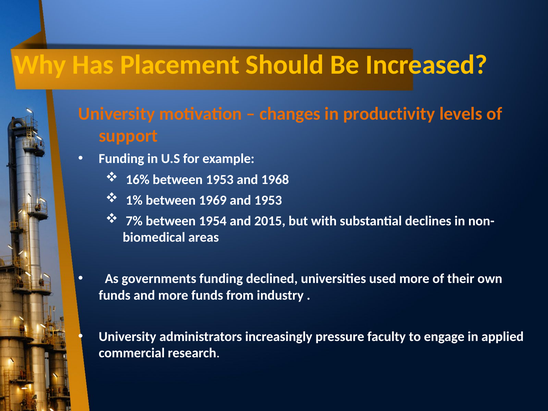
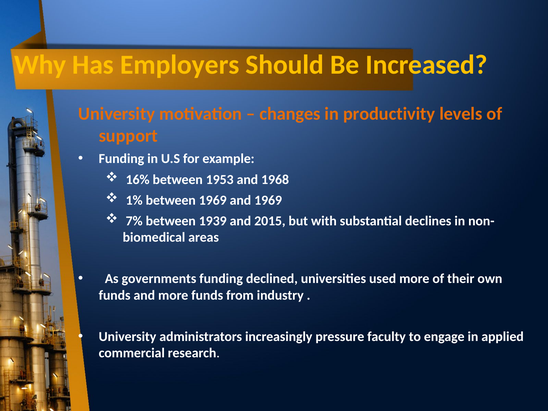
Placement: Placement -> Employers (180, 65)
and 1953: 1953 -> 1969 (268, 200)
1954: 1954 -> 1939 (213, 221)
